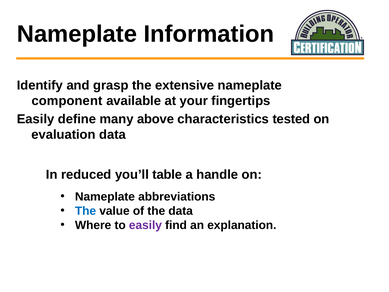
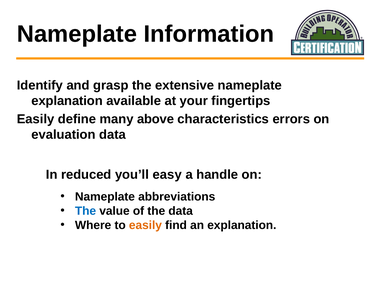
component: component -> explanation (67, 101)
tested: tested -> errors (291, 119)
table: table -> easy (167, 175)
easily colour: purple -> orange (145, 225)
